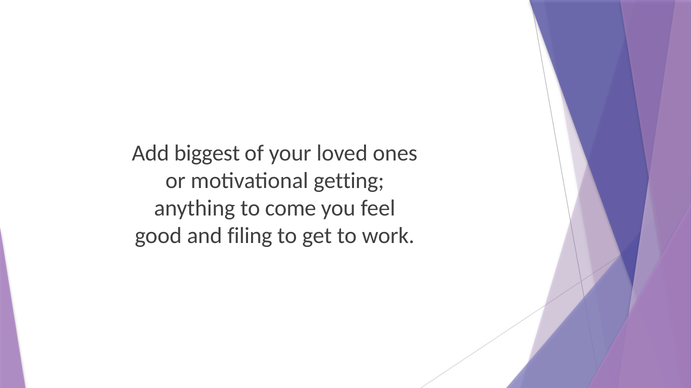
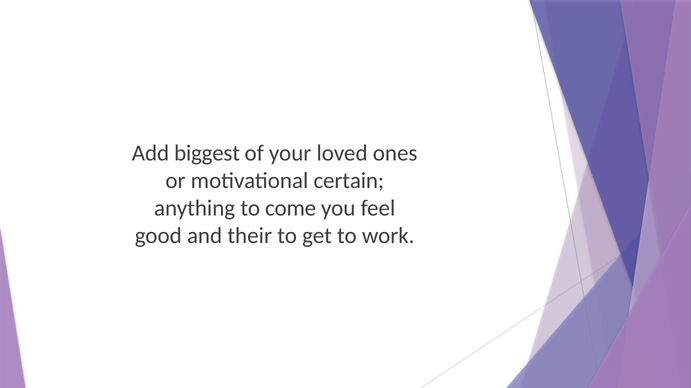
getting: getting -> certain (349, 181)
filing: filing -> their (250, 236)
